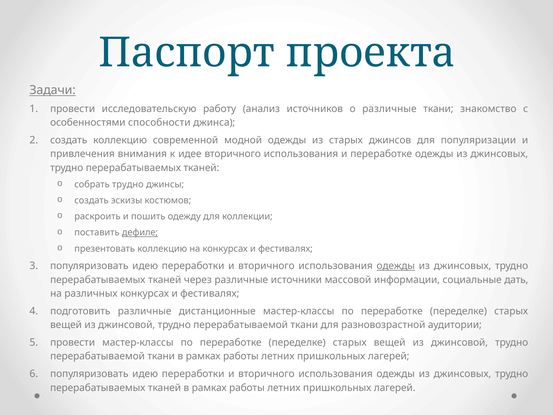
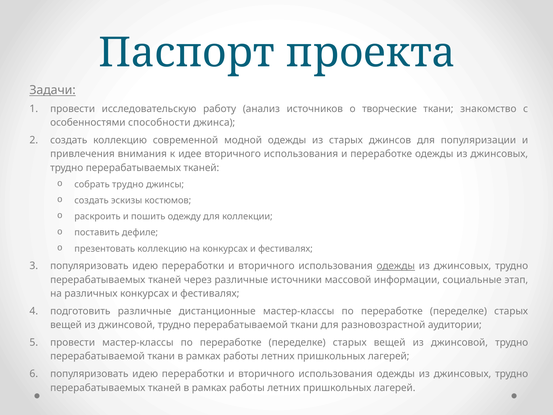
о различные: различные -> творческие (389, 109)
дефиле underline: present -> none (140, 232)
дать: дать -> этап (516, 280)
